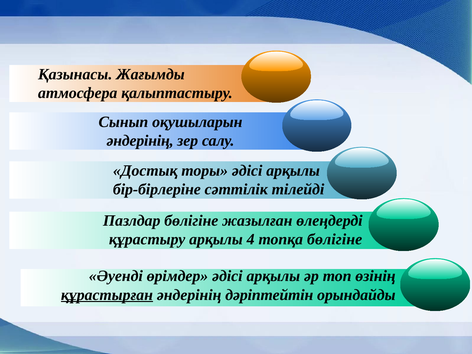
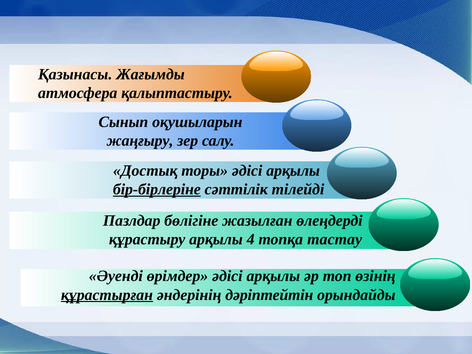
әндерінің: әндерінің -> жаңғыру (140, 141)
бір-бірлеріне underline: none -> present (157, 189)
топқа бөлігіне: бөлігіне -> тастау (335, 239)
